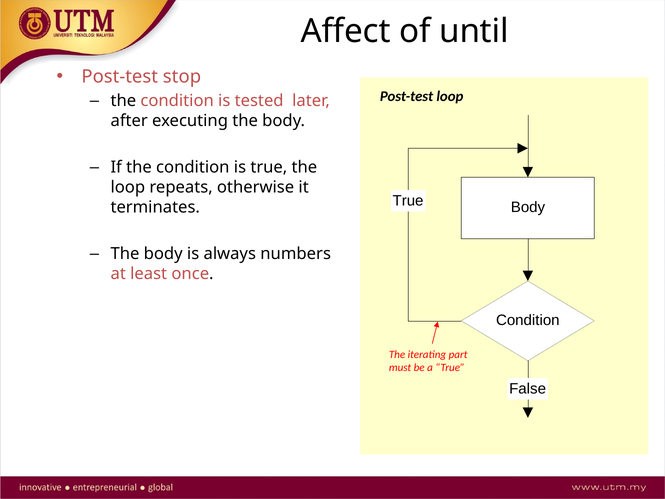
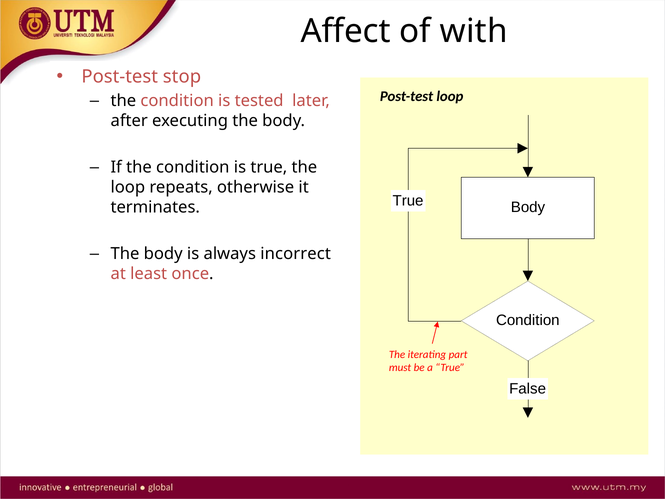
until: until -> with (474, 31)
numbers: numbers -> incorrect (296, 254)
